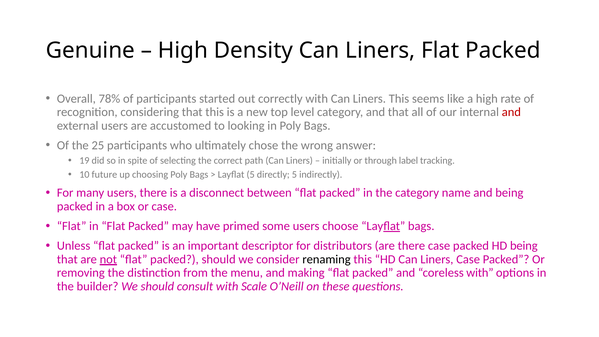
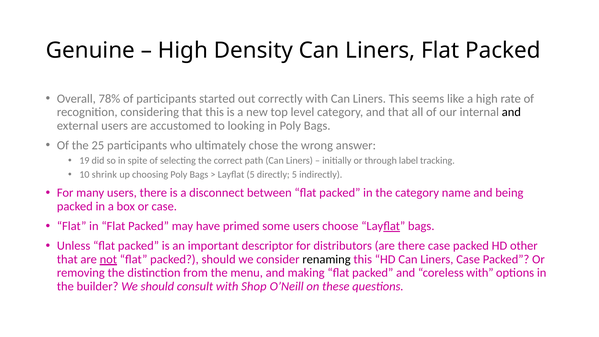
and colour: red -> black (511, 112)
future: future -> shrink (104, 174)
HD being: being -> other (524, 246)
Scale: Scale -> Shop (254, 286)
